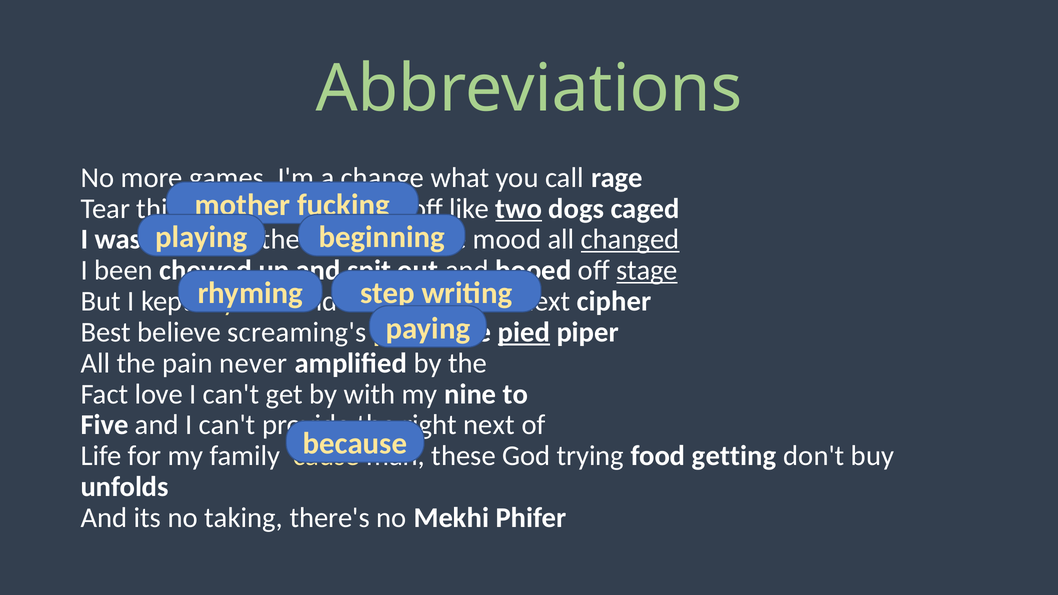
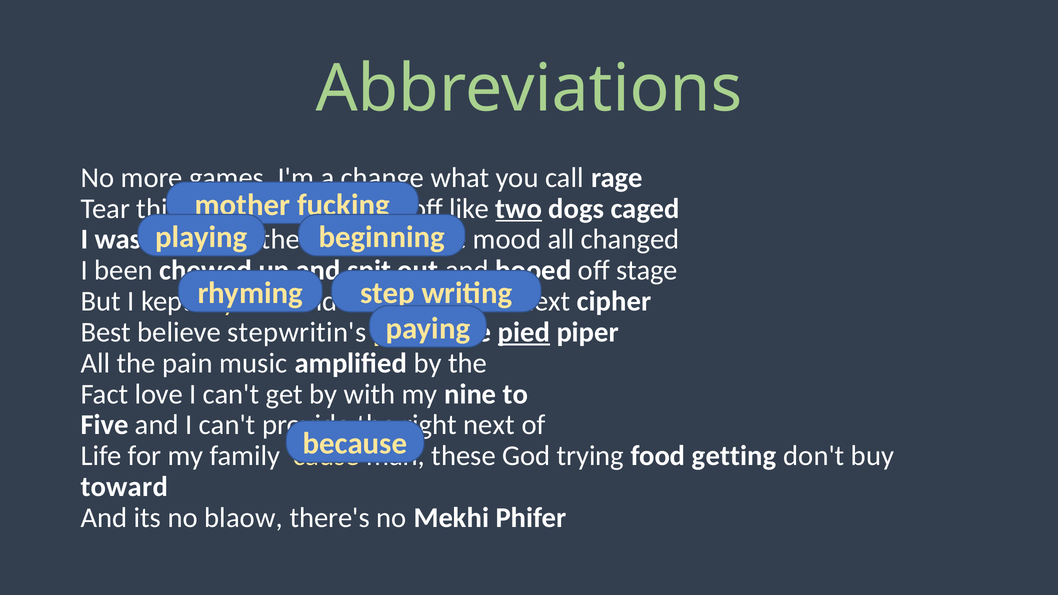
changed underline: present -> none (630, 240)
stage underline: present -> none (647, 270)
screaming's: screaming's -> stepwritin's (297, 332)
never: never -> music (253, 363)
unfolds: unfolds -> toward (124, 487)
taking: taking -> blaow (244, 518)
